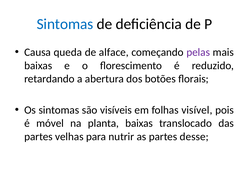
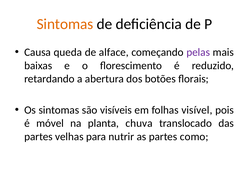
Sintomas colour: blue -> orange (65, 24)
planta baixas: baixas -> chuva (139, 123)
desse: desse -> como (194, 136)
